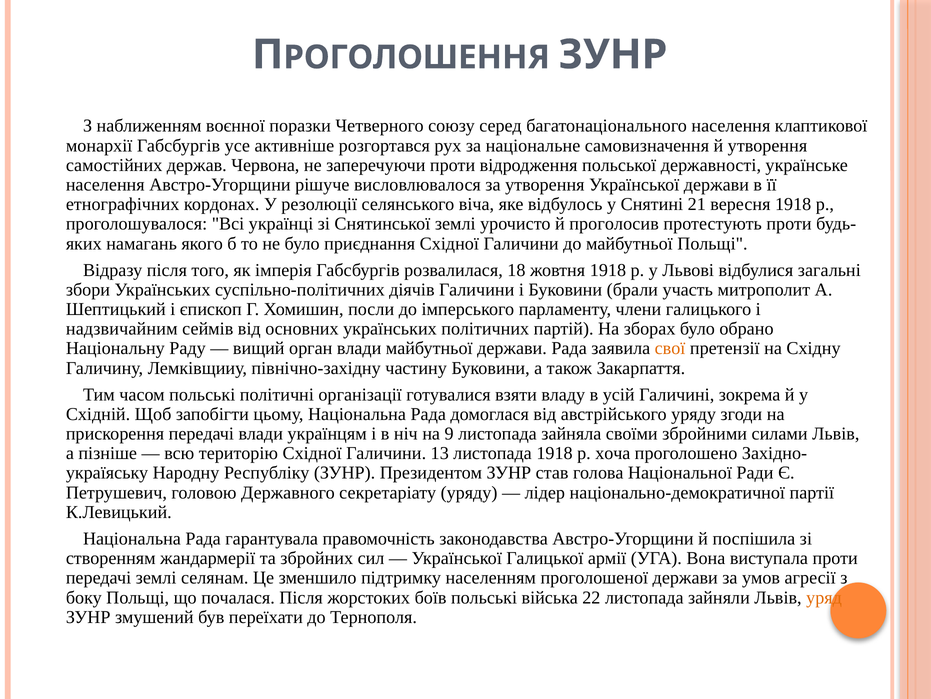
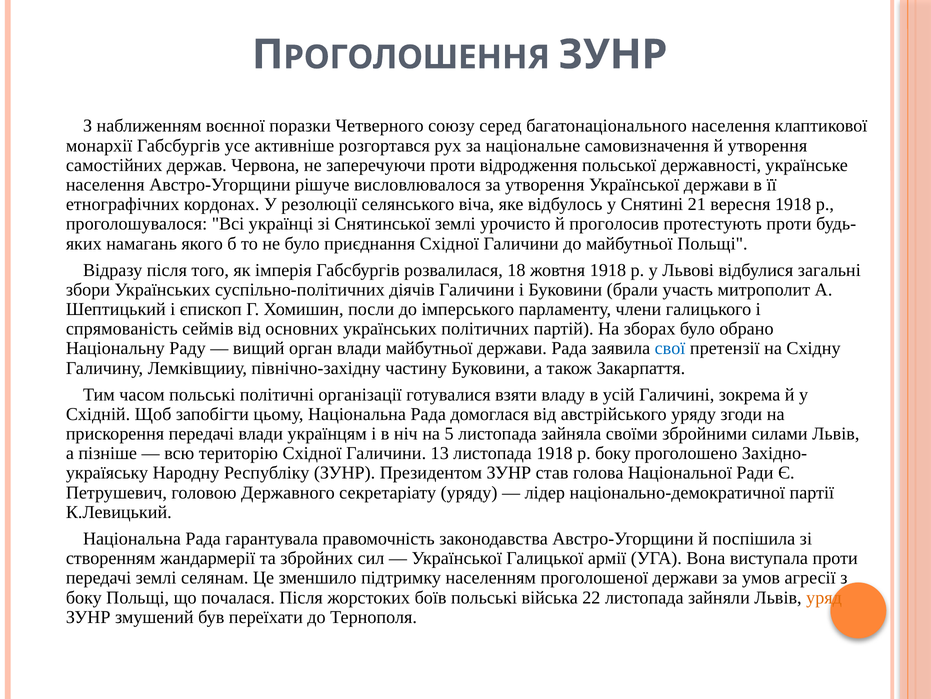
надзвичайним: надзвичайним -> спрямованість (122, 329)
свої colour: orange -> blue (670, 348)
9: 9 -> 5 (449, 433)
р хоча: хоча -> боку (613, 453)
